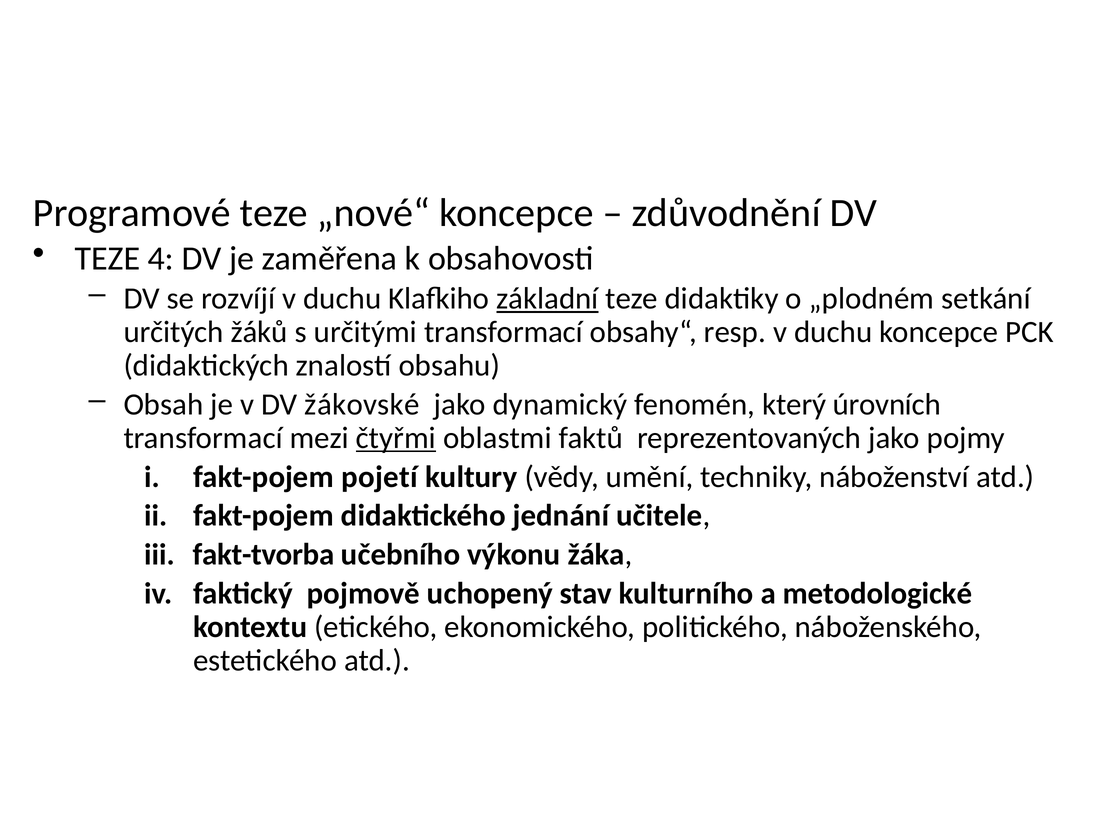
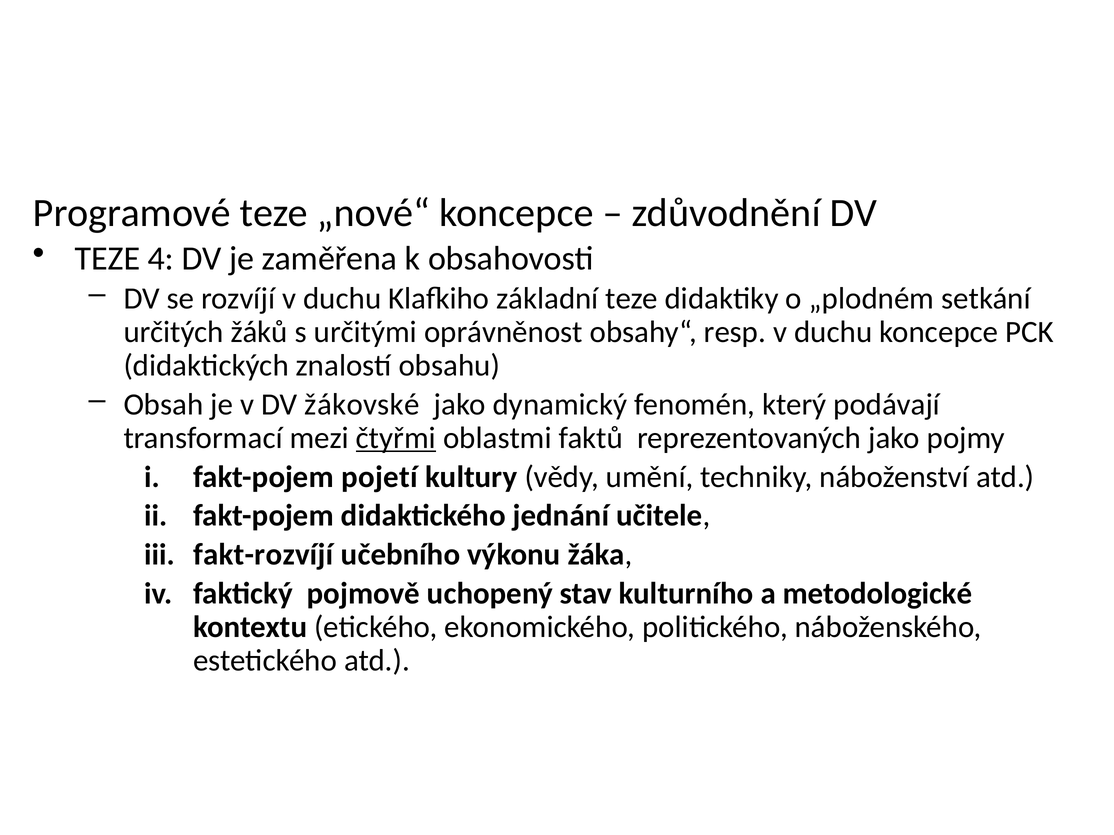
základní underline: present -> none (547, 299)
určitými transformací: transformací -> oprávněnost (503, 332)
úrovních: úrovních -> podávají (887, 405)
fakt-tvorba: fakt-tvorba -> fakt-rozvíjí (263, 555)
